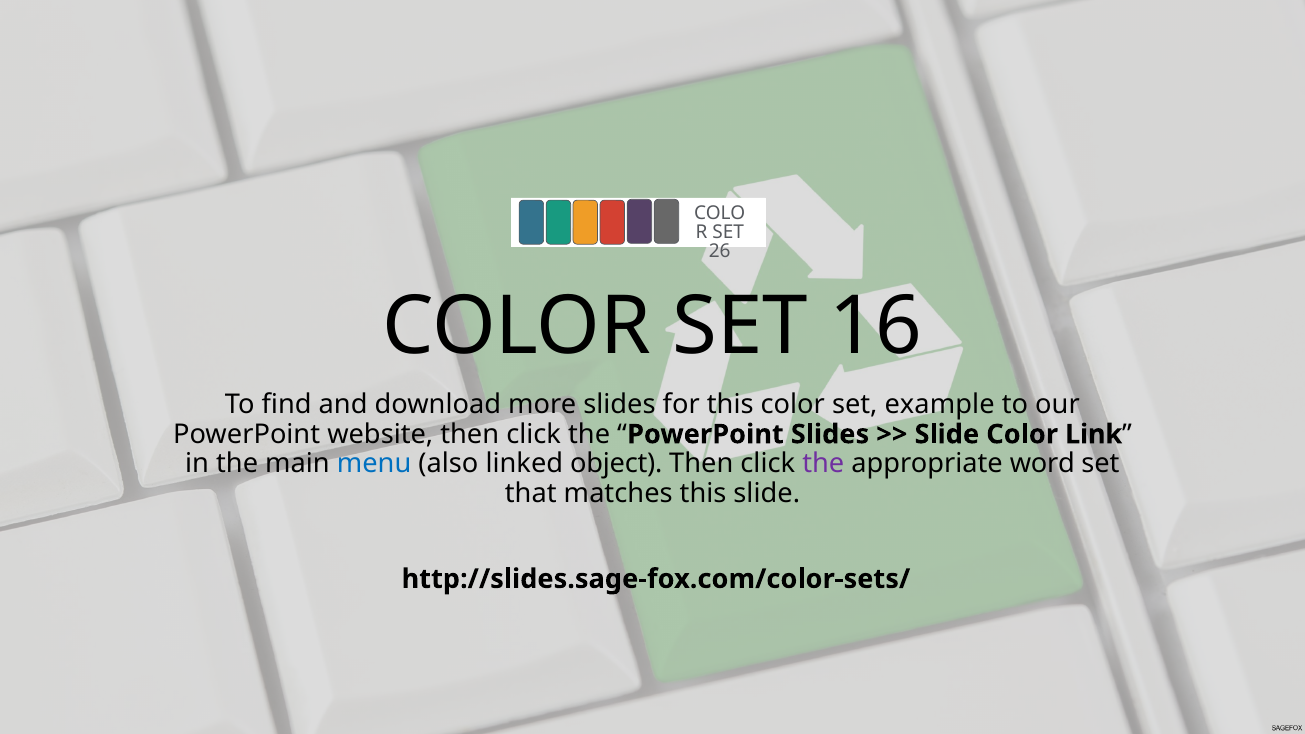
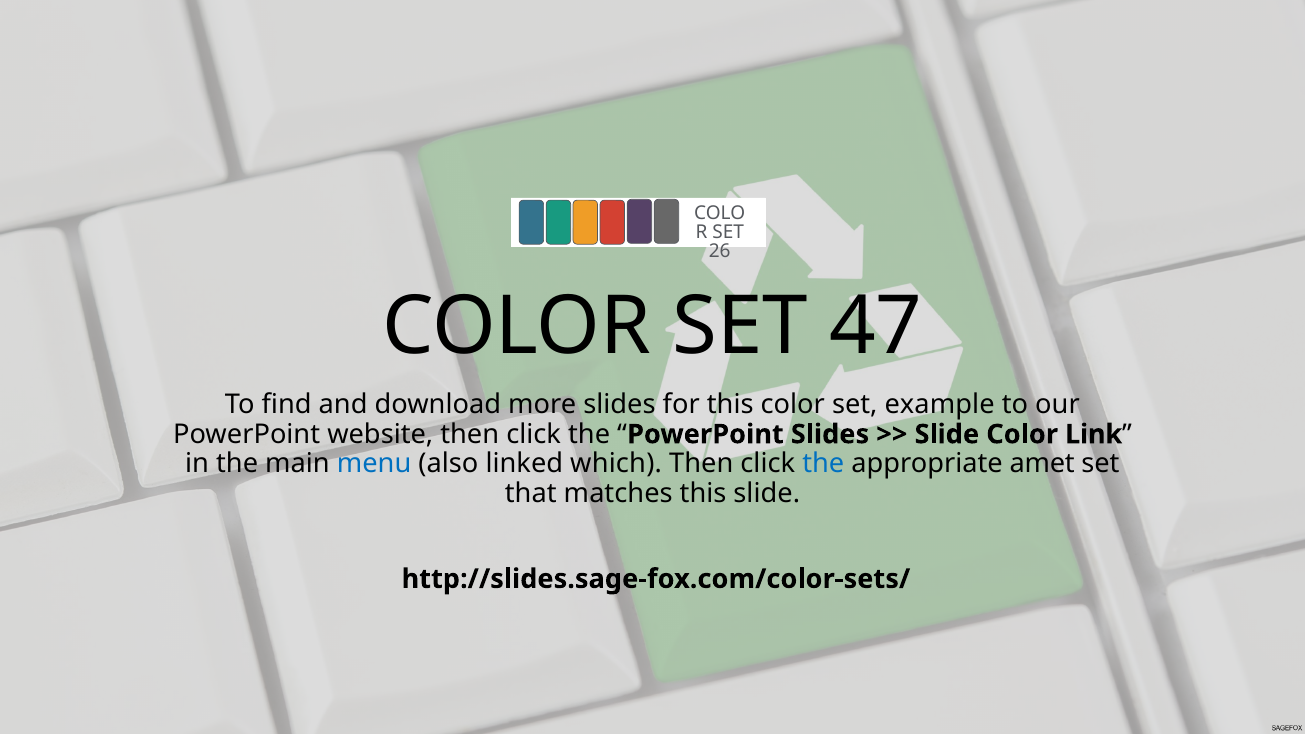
16: 16 -> 47 (876, 326)
object: object -> which (616, 464)
the colour: purple -> blue (823, 464)
word: word -> amet (1042, 464)
